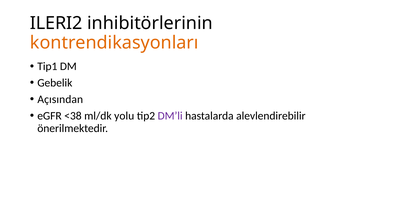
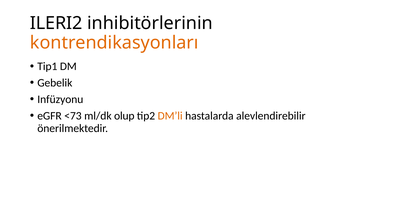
Açısından: Açısından -> Infüzyonu (60, 99)
<38: <38 -> <73 (73, 116)
yolu: yolu -> olup (124, 116)
DM’li colour: purple -> orange (170, 116)
